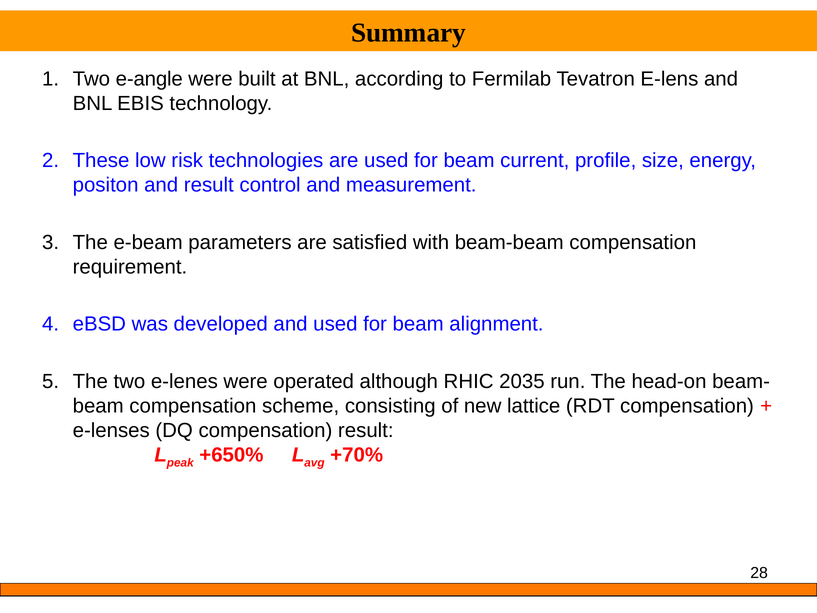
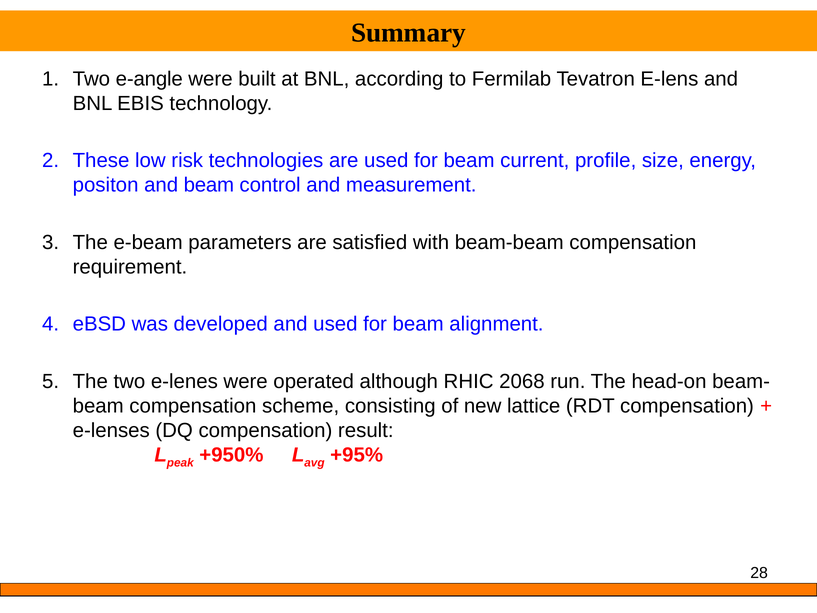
and result: result -> beam (209, 185)
2035: 2035 -> 2068 (522, 381)
+650%: +650% -> +950% (231, 455)
+70%: +70% -> +95% (357, 455)
